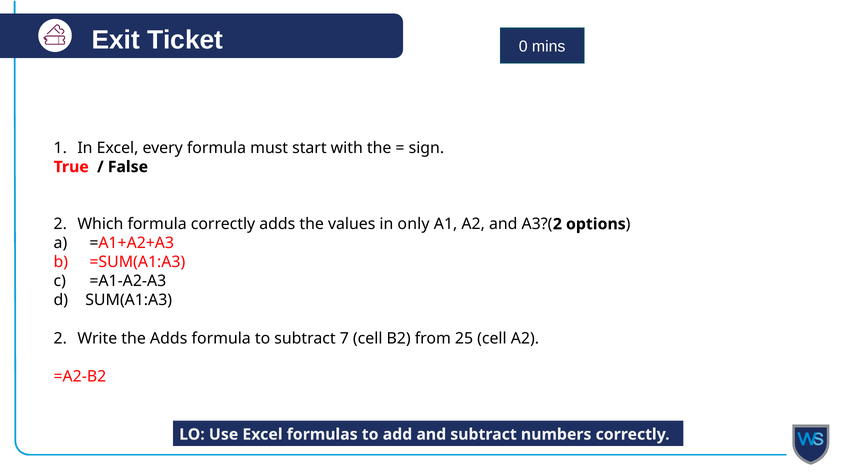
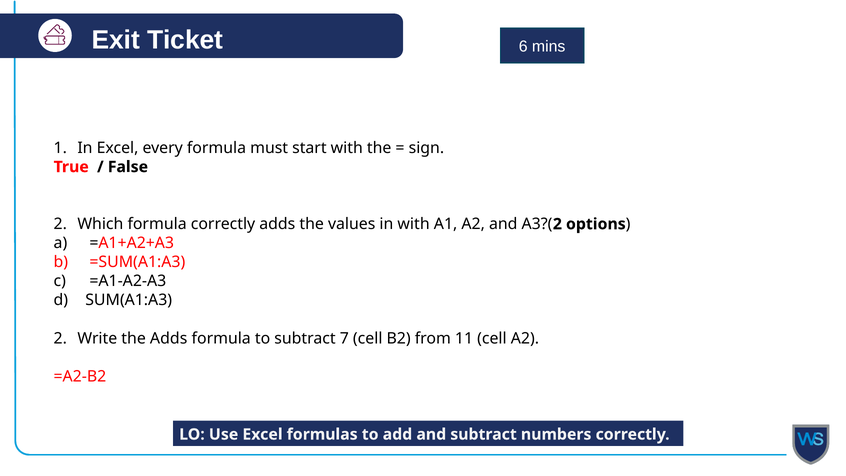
0: 0 -> 6 (523, 47)
in only: only -> with (414, 224)
25: 25 -> 11 (464, 338)
